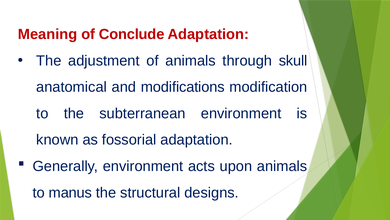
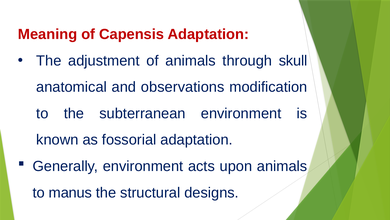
Conclude: Conclude -> Capensis (132, 34)
modifications: modifications -> observations (183, 87)
